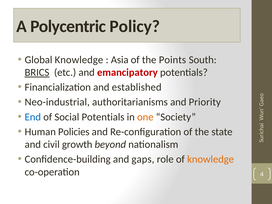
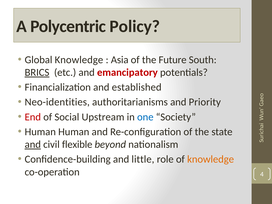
Points: Points -> Future (173, 60)
Neo-industrial: Neo-industrial -> Neo-identities (57, 102)
End colour: blue -> red (33, 117)
Social Potentials: Potentials -> Upstream (103, 117)
one colour: orange -> blue (145, 117)
Human Policies: Policies -> Human (74, 132)
and underline: none -> present (33, 144)
growth: growth -> flexible (77, 144)
gaps: gaps -> little (143, 159)
